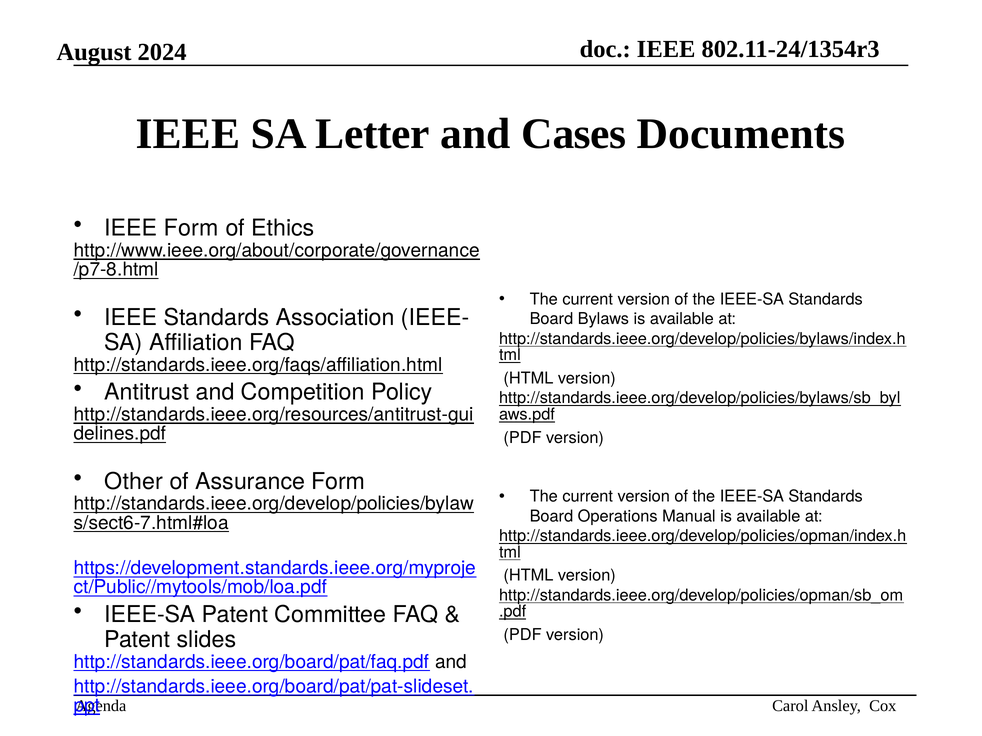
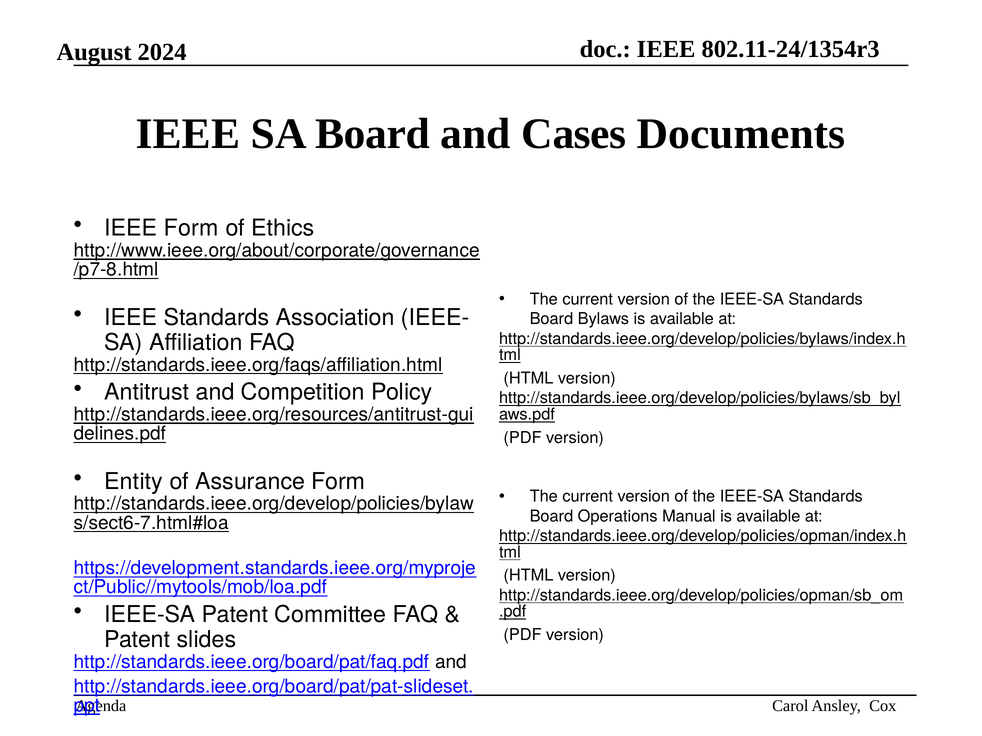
SA Letter: Letter -> Board (373, 134)
Other: Other -> Entity (134, 482)
